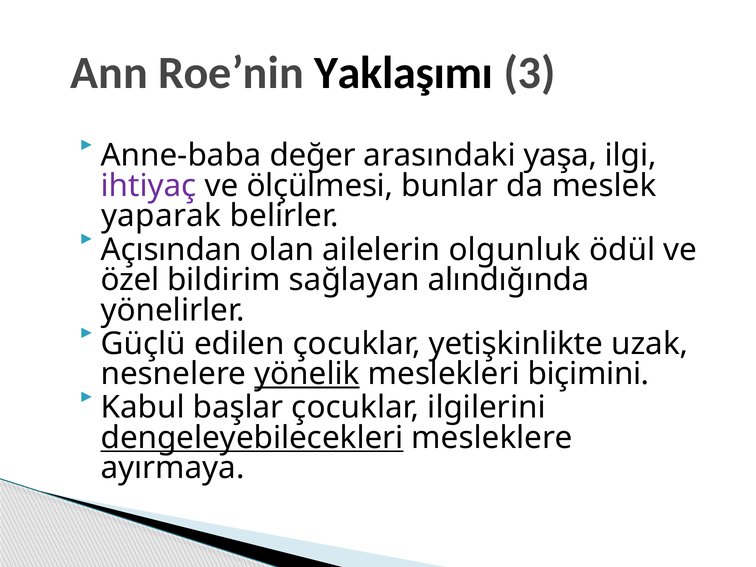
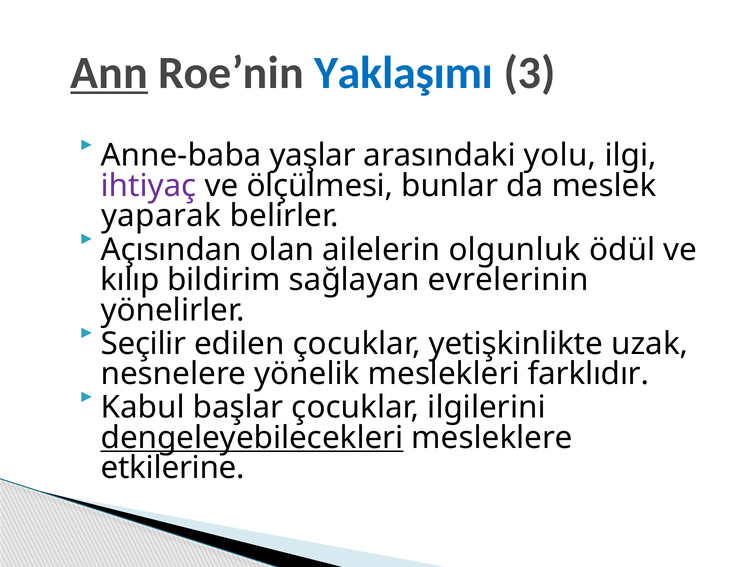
Ann underline: none -> present (109, 73)
Yaklaşımı colour: black -> blue (404, 73)
değer: değer -> yaşlar (313, 156)
yaşa: yaşa -> yolu (560, 156)
özel: özel -> kılıp (130, 280)
alındığında: alındığında -> evrelerinin (508, 280)
Güçlü: Güçlü -> Seçilir (143, 344)
yönelik underline: present -> none (307, 374)
biçimini: biçimini -> farklıdır (588, 374)
ayırmaya: ayırmaya -> etkilerine (173, 468)
